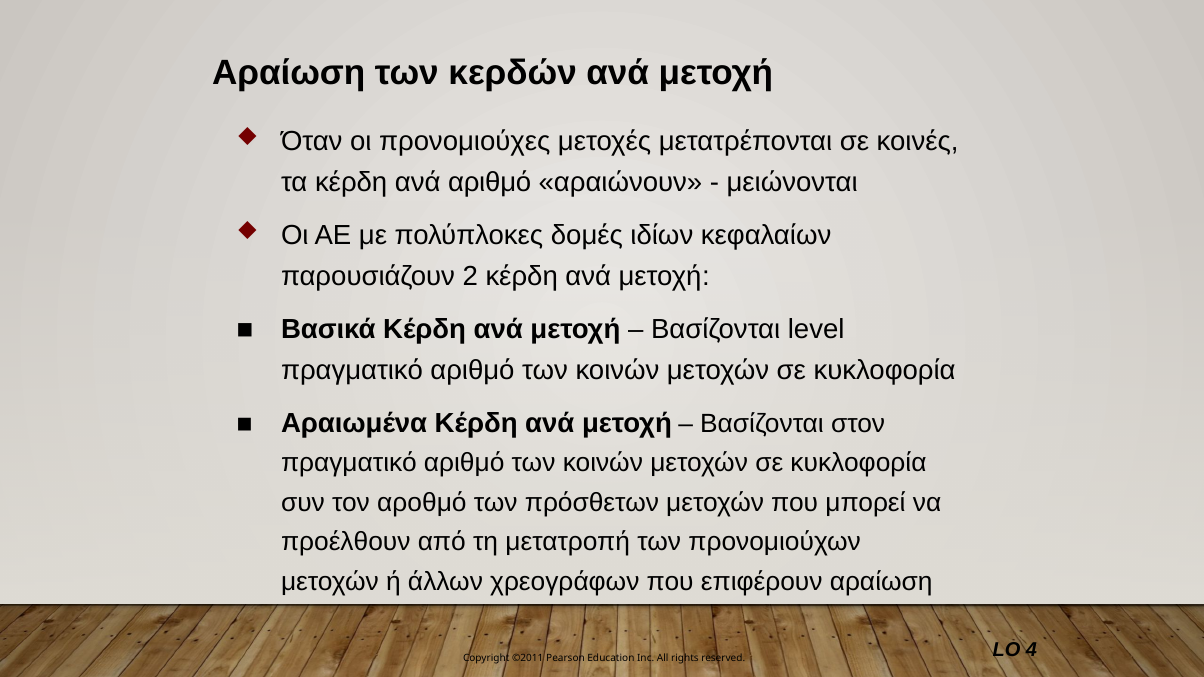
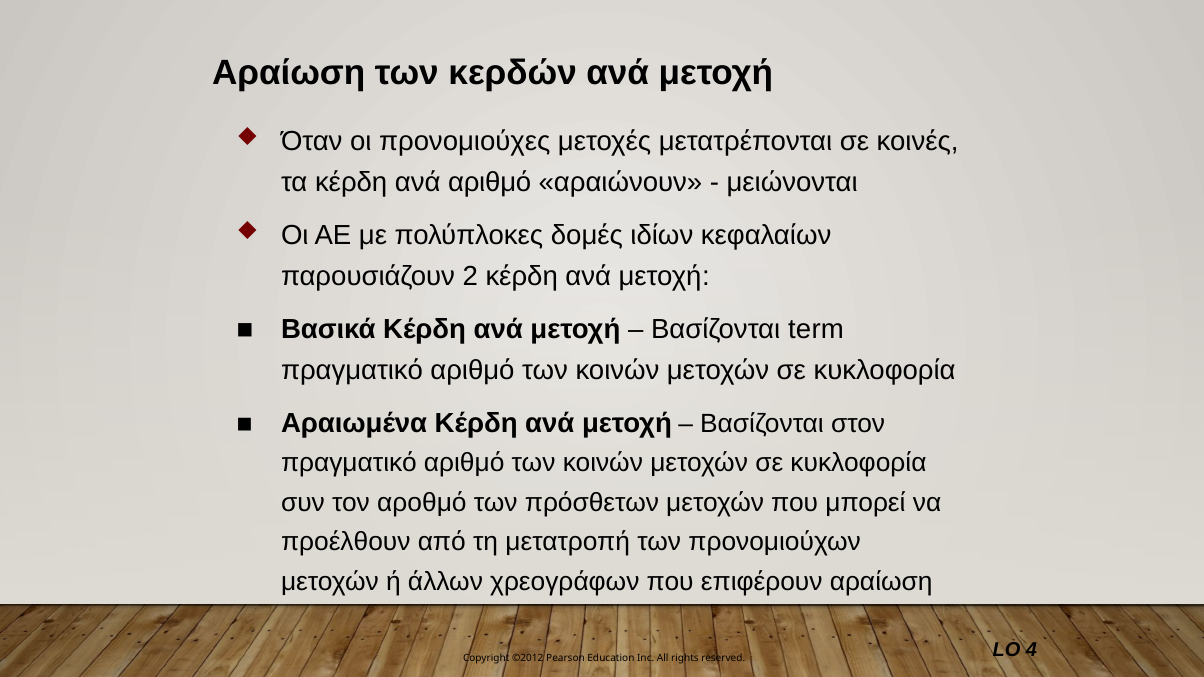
level: level -> term (816, 329)
©2011: ©2011 -> ©2012 (528, 658)
